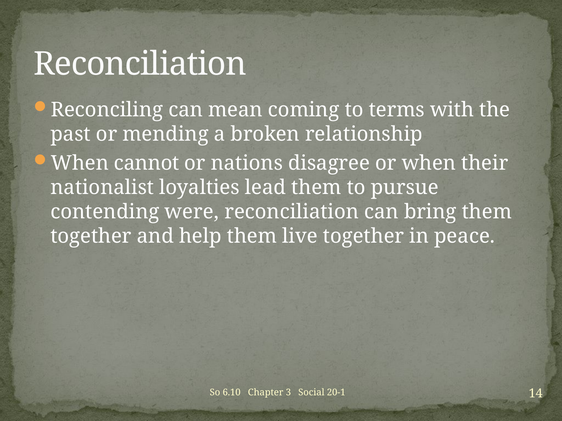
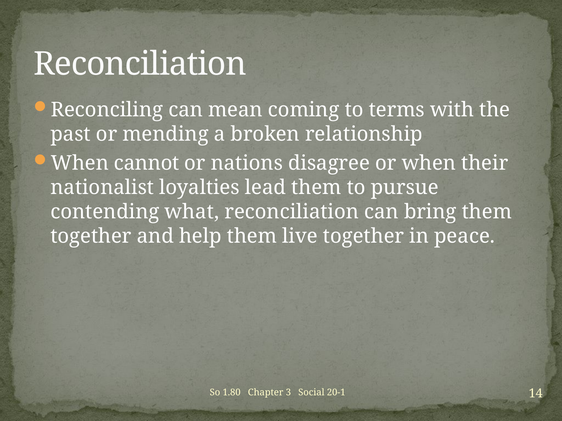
were: were -> what (192, 212)
6.10: 6.10 -> 1.80 (232, 393)
